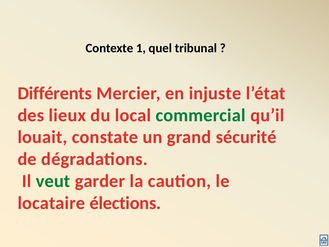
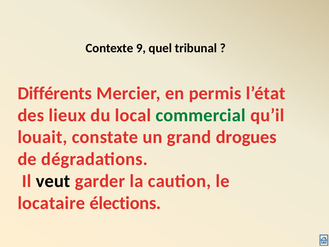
1: 1 -> 9 (141, 48)
injuste: injuste -> permis (215, 93)
sécurité: sécurité -> drogues (246, 137)
veut colour: green -> black (53, 181)
